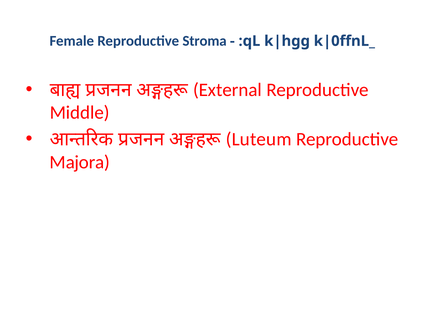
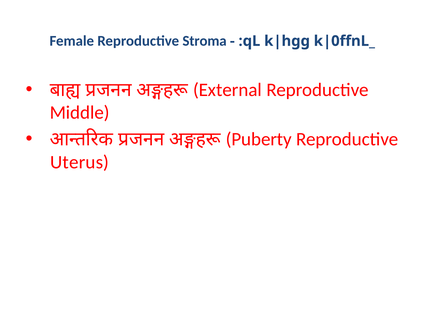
Luteum: Luteum -> Puberty (259, 139)
Majora: Majora -> Uterus (80, 162)
